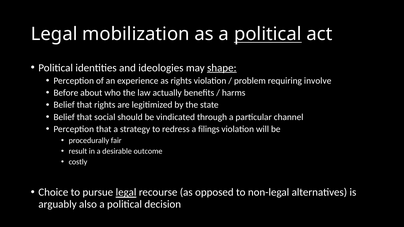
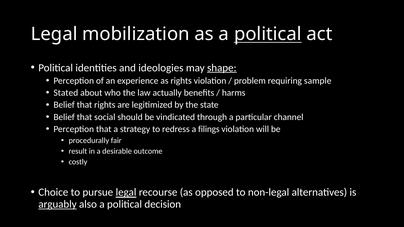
involve: involve -> sample (318, 81)
Before: Before -> Stated (66, 93)
arguably underline: none -> present (57, 204)
